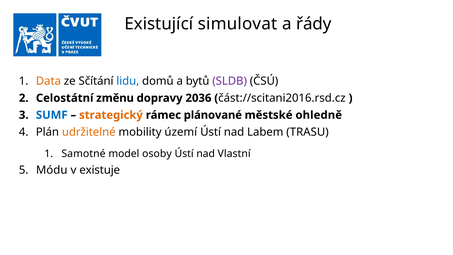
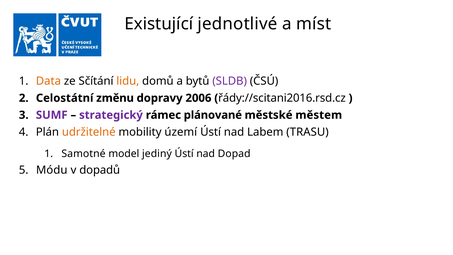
simulovat: simulovat -> jednotlivé (238, 24)
řády: řády -> míst (314, 24)
lidu colour: blue -> orange (128, 81)
2036: 2036 -> 2006 (198, 98)
část://scitani2016.rsd.cz: část://scitani2016.rsd.cz -> řády://scitani2016.rsd.cz (282, 98)
SUMF colour: blue -> purple (52, 115)
strategický colour: orange -> purple (111, 115)
ohledně: ohledně -> městem (319, 115)
osoby: osoby -> jediný (157, 154)
Vlastní: Vlastní -> Dopad (234, 154)
existuje: existuje -> dopadů (100, 170)
